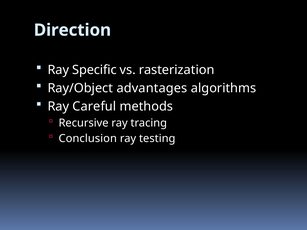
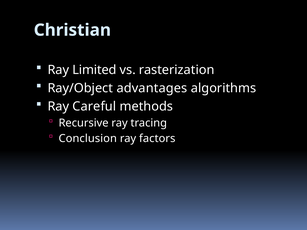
Direction: Direction -> Christian (72, 30)
Specific: Specific -> Limited (94, 70)
testing: testing -> factors (157, 139)
